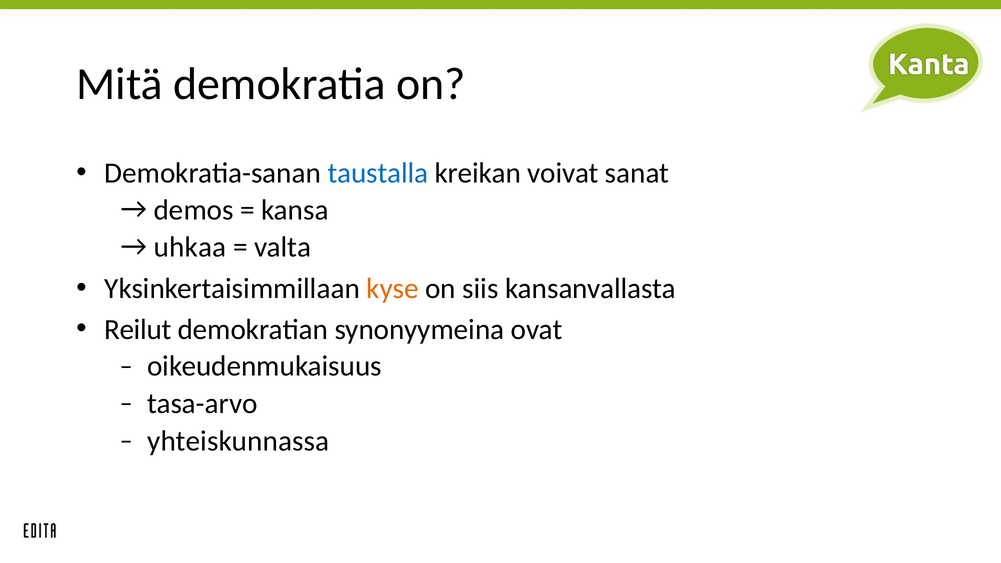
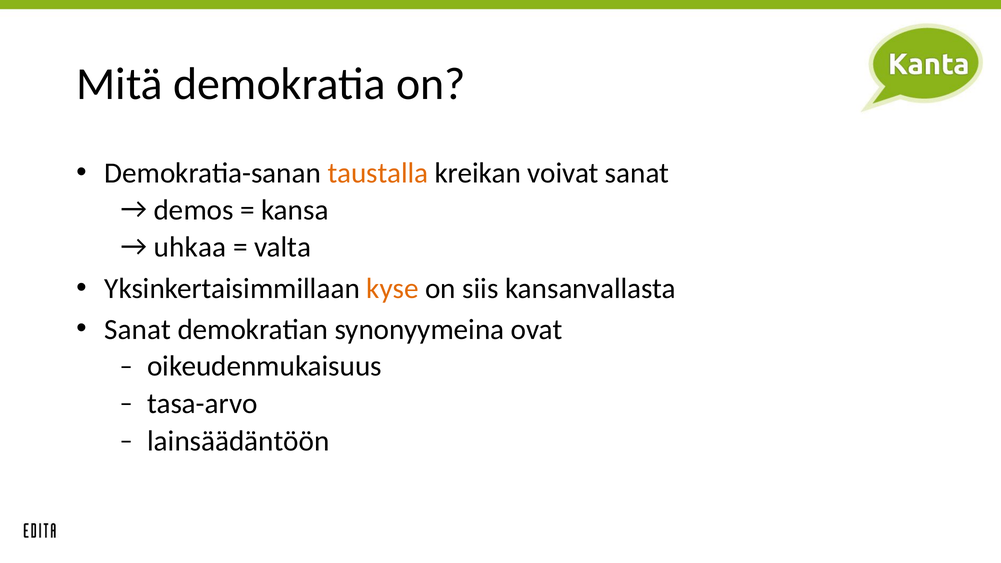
taustalla colour: blue -> orange (378, 173)
Reilut: Reilut -> Sanat (138, 329)
yhteiskunnassa: yhteiskunnassa -> lainsäädäntöön (238, 441)
